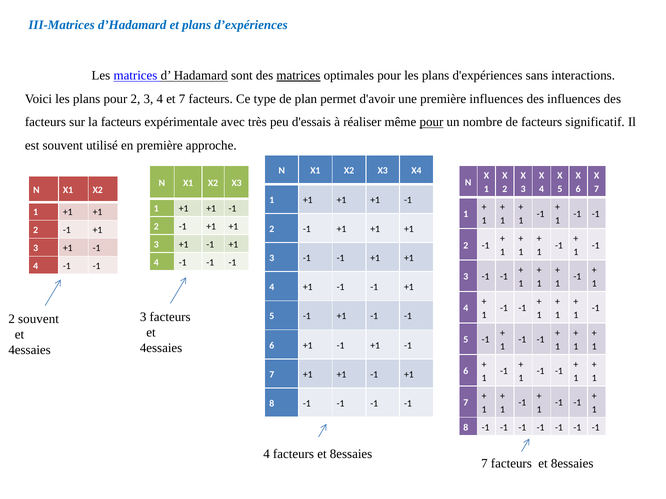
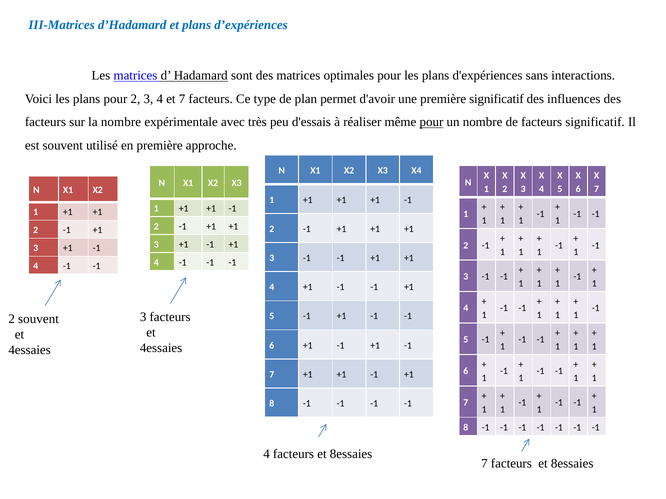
matrices underline: present -> none (298, 76)
première influences: influences -> significatif (497, 99)
la facteurs: facteurs -> nombre (121, 122)
